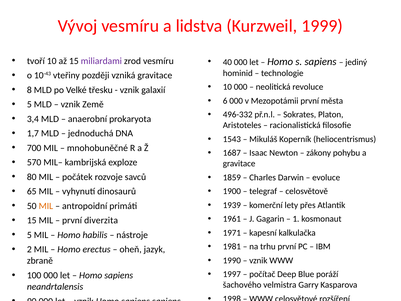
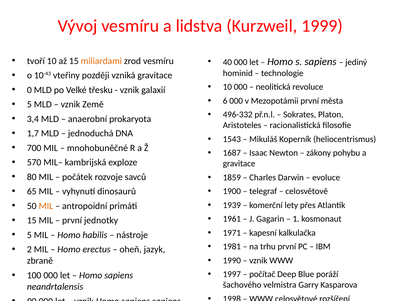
miliardami colour: purple -> orange (101, 61)
8: 8 -> 0 (29, 90)
diverzita: diverzita -> jednotky (101, 220)
